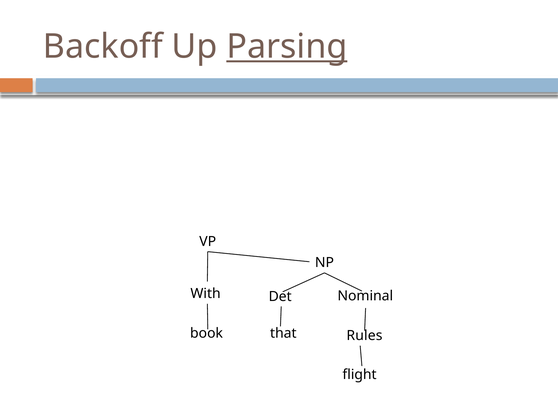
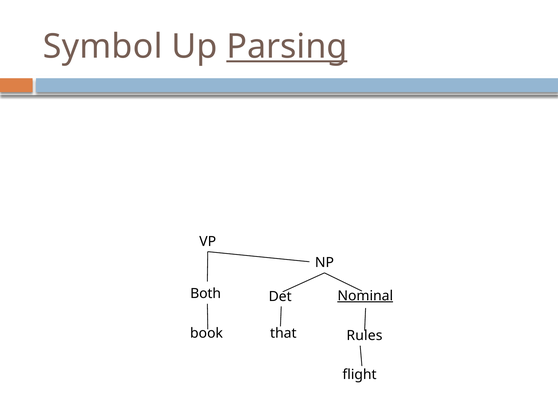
Backoff: Backoff -> Symbol (103, 47)
With: With -> Both (206, 293)
Nominal underline: none -> present (365, 295)
